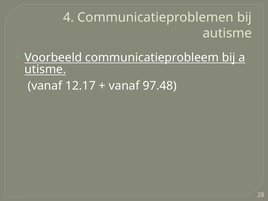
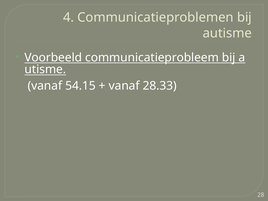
12.17: 12.17 -> 54.15 (80, 86)
97.48: 97.48 -> 28.33 (160, 86)
